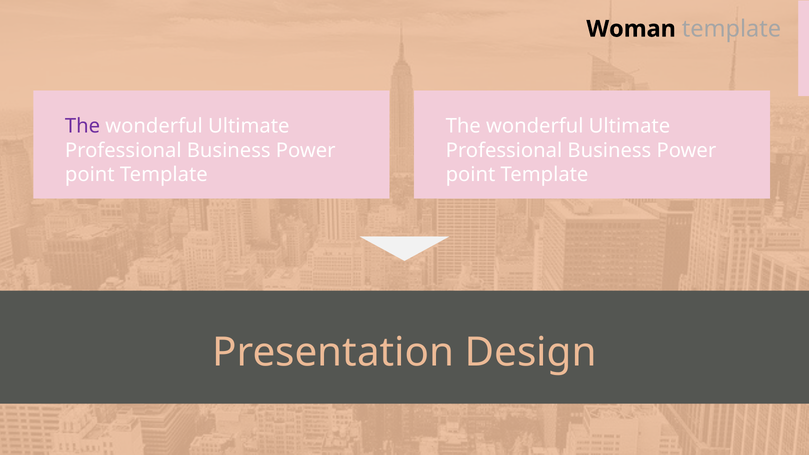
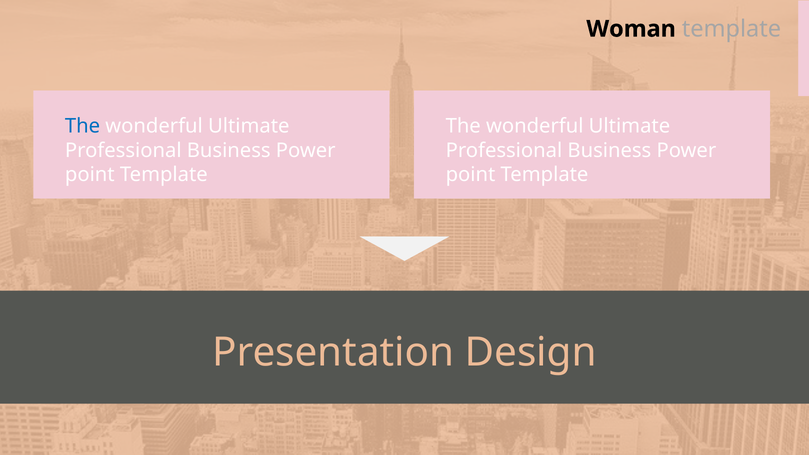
The colour: purple -> blue (83, 126)
